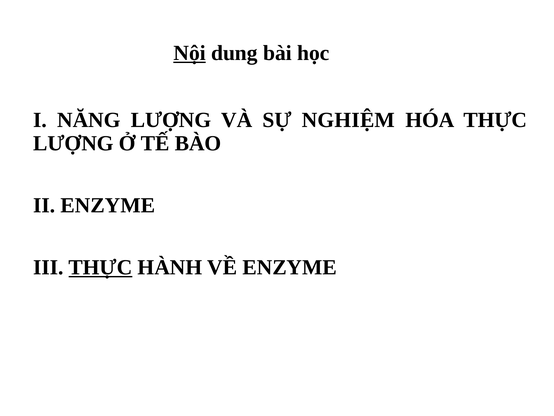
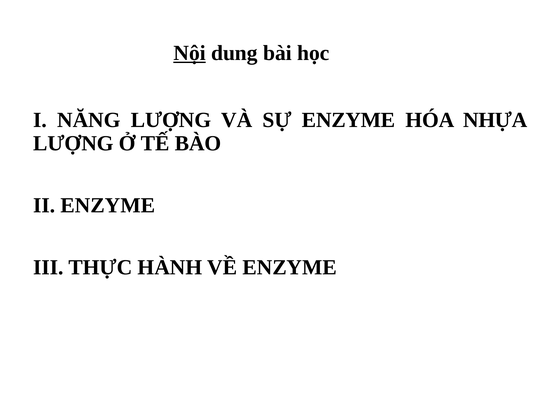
SỰ NGHIỆM: NGHIỆM -> ENZYME (349, 120)
HÓA THỰC: THỰC -> NHỰA (495, 120)
THỰC underline: present -> none (100, 267)
